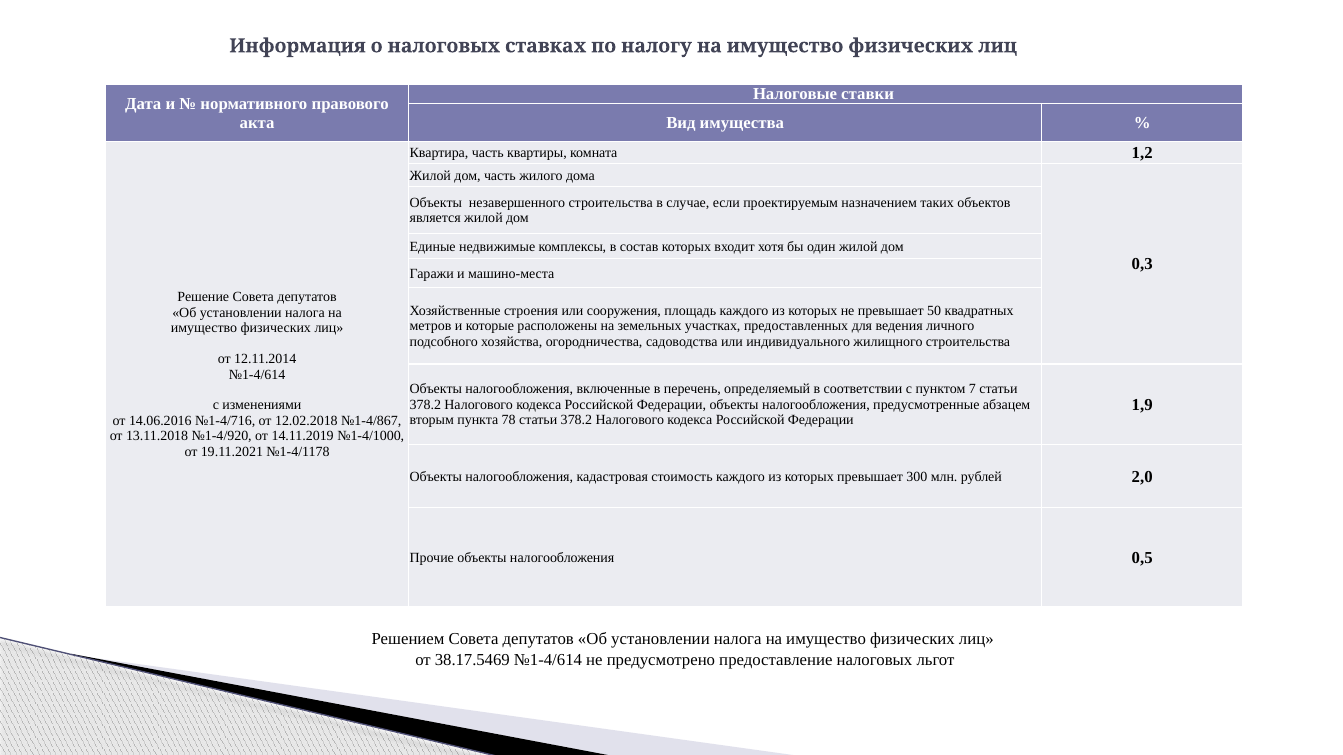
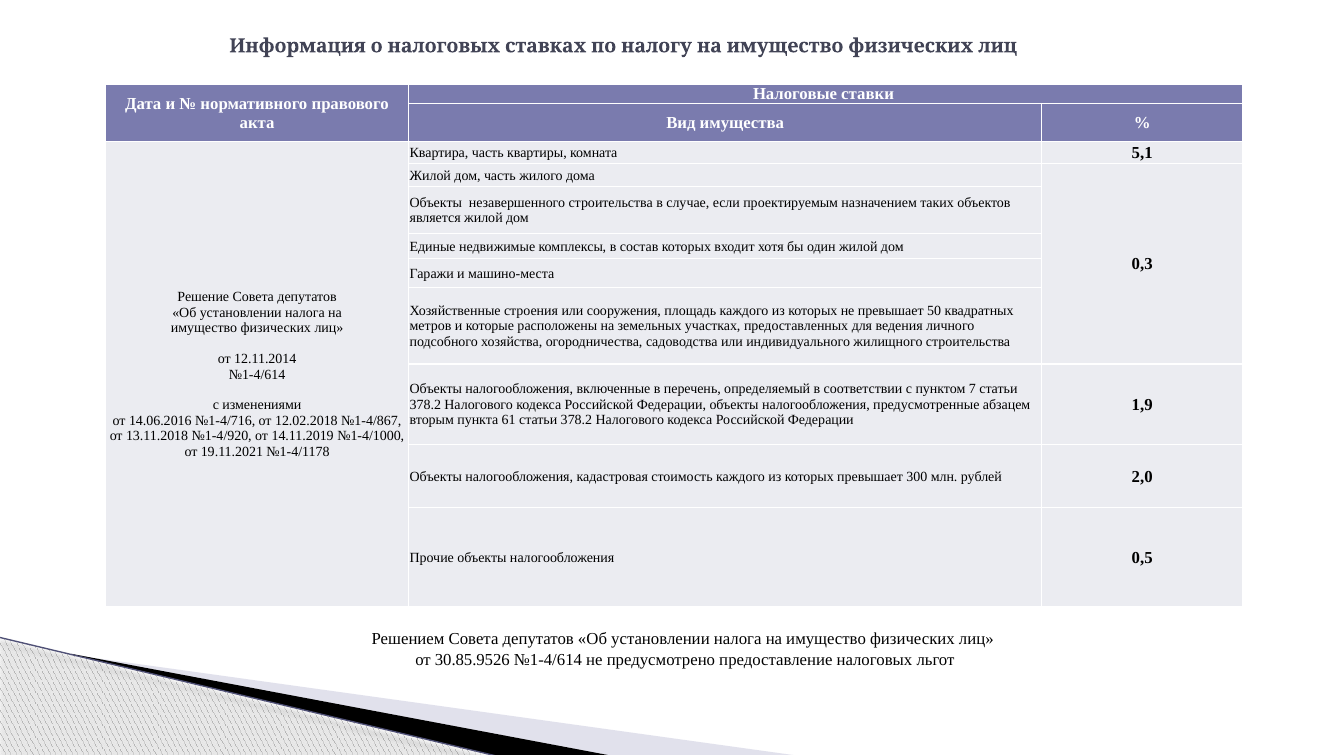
1,2: 1,2 -> 5,1 (1142, 153)
78: 78 -> 61 (509, 420)
38.17.5469: 38.17.5469 -> 30.85.9526 (472, 660)
